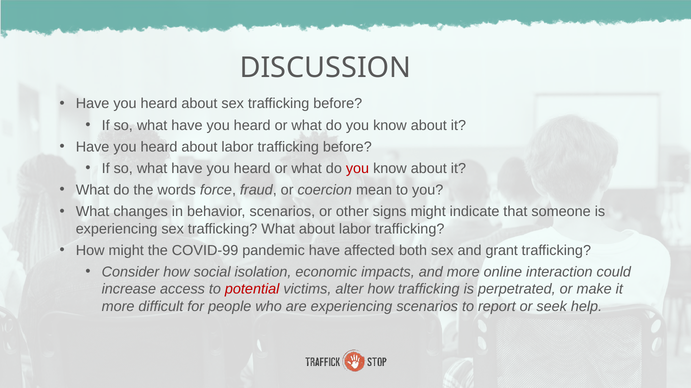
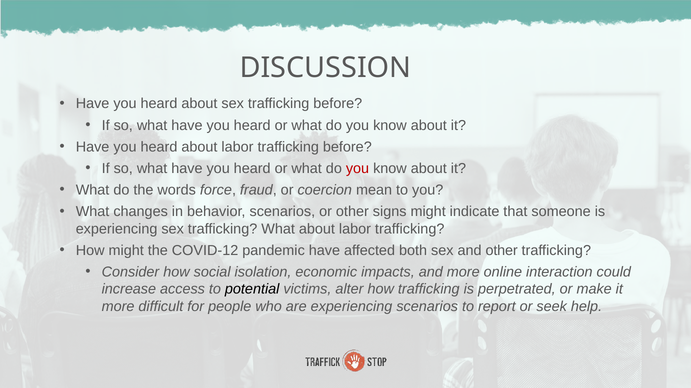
COVID-99: COVID-99 -> COVID-12 (205, 251)
and grant: grant -> other (502, 251)
potential colour: red -> black (252, 290)
